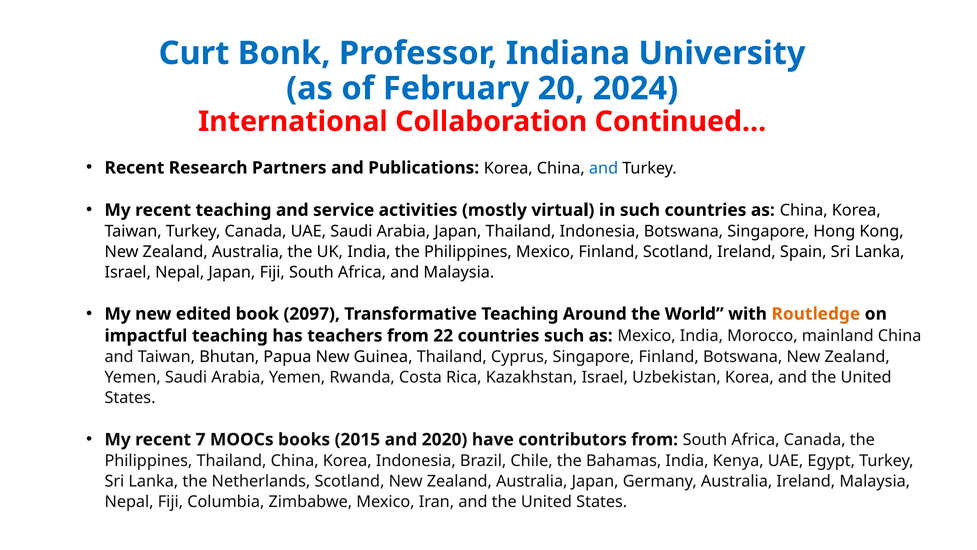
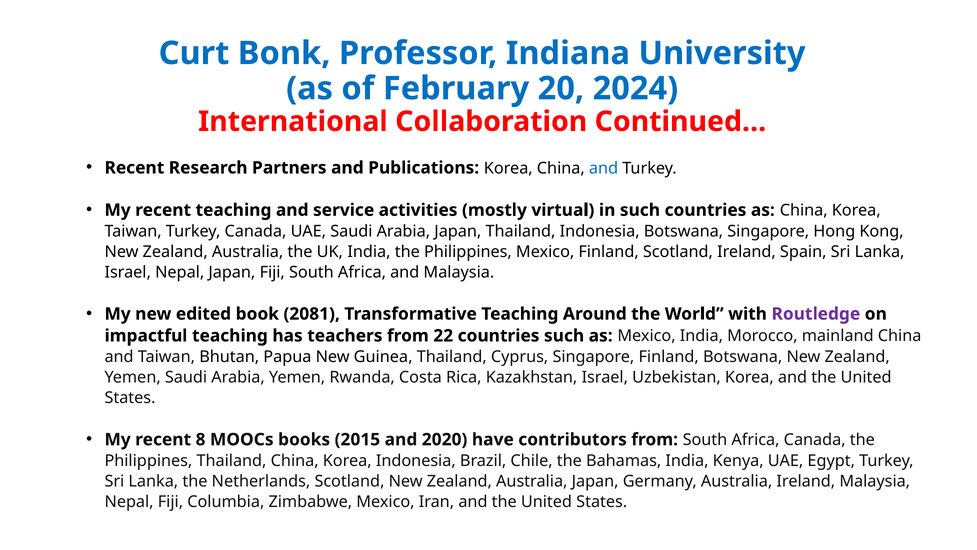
2097: 2097 -> 2081 (312, 314)
Routledge colour: orange -> purple (816, 314)
7: 7 -> 8 (201, 439)
